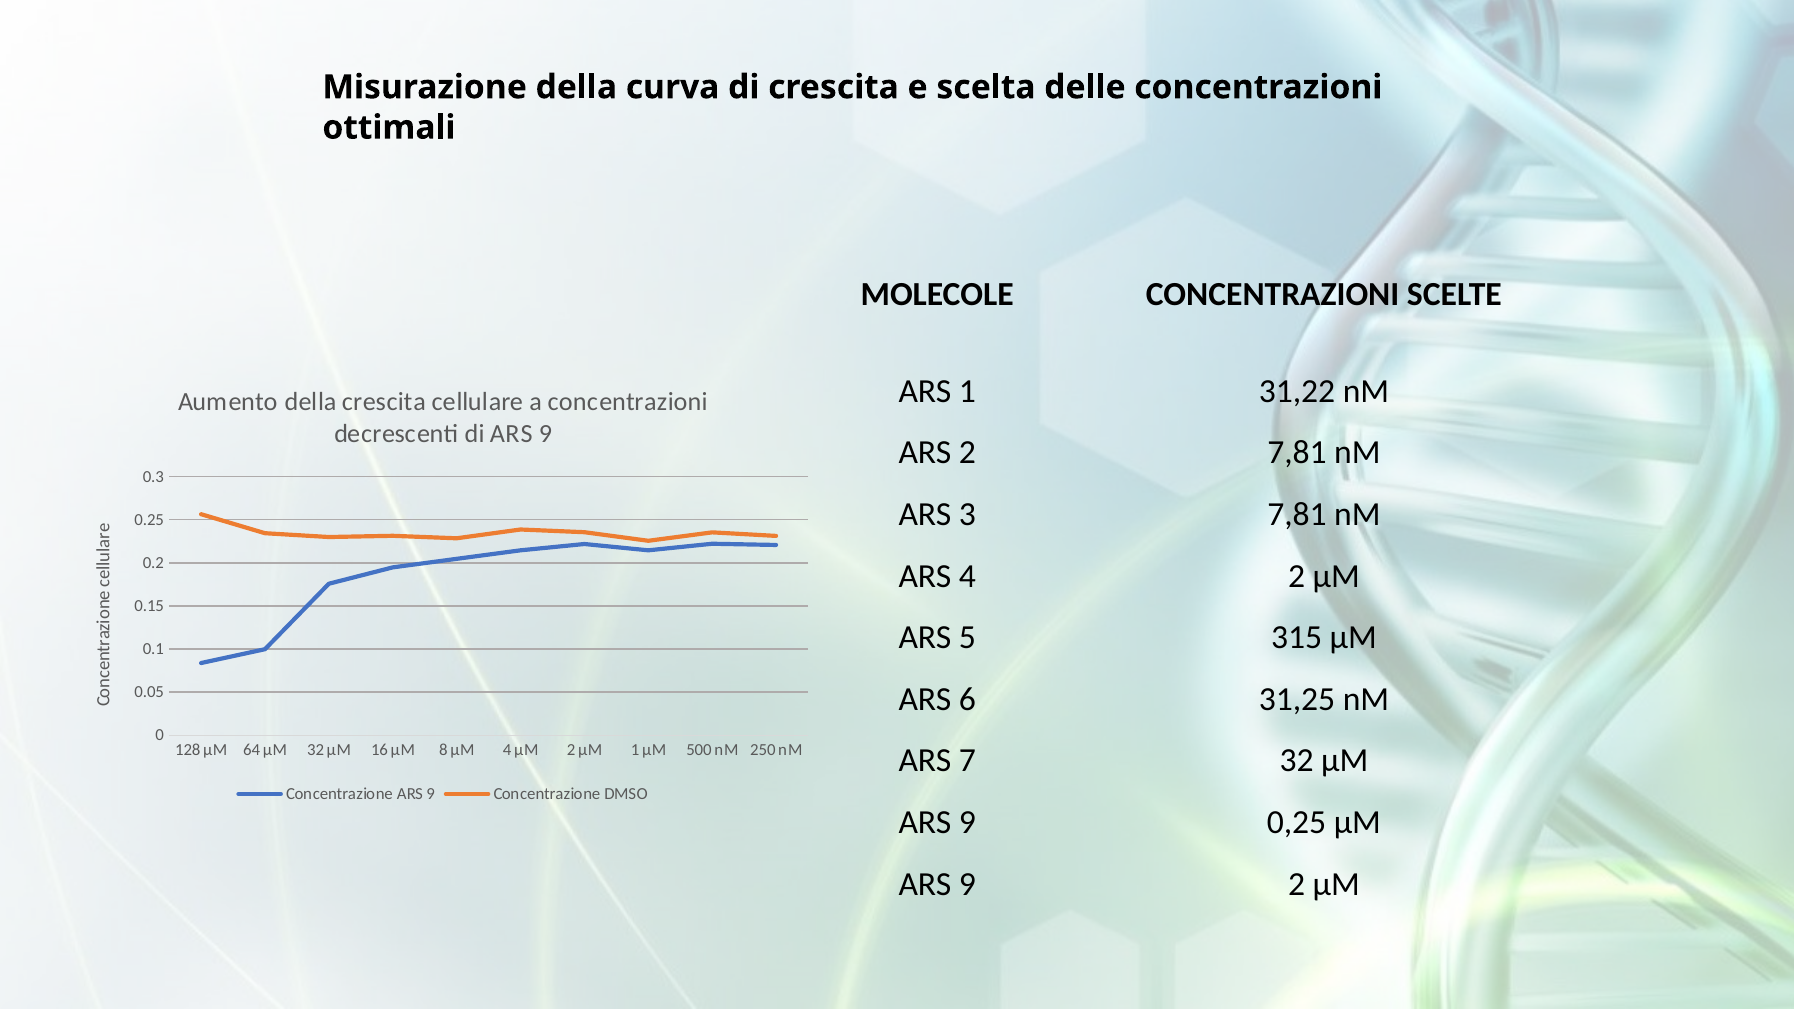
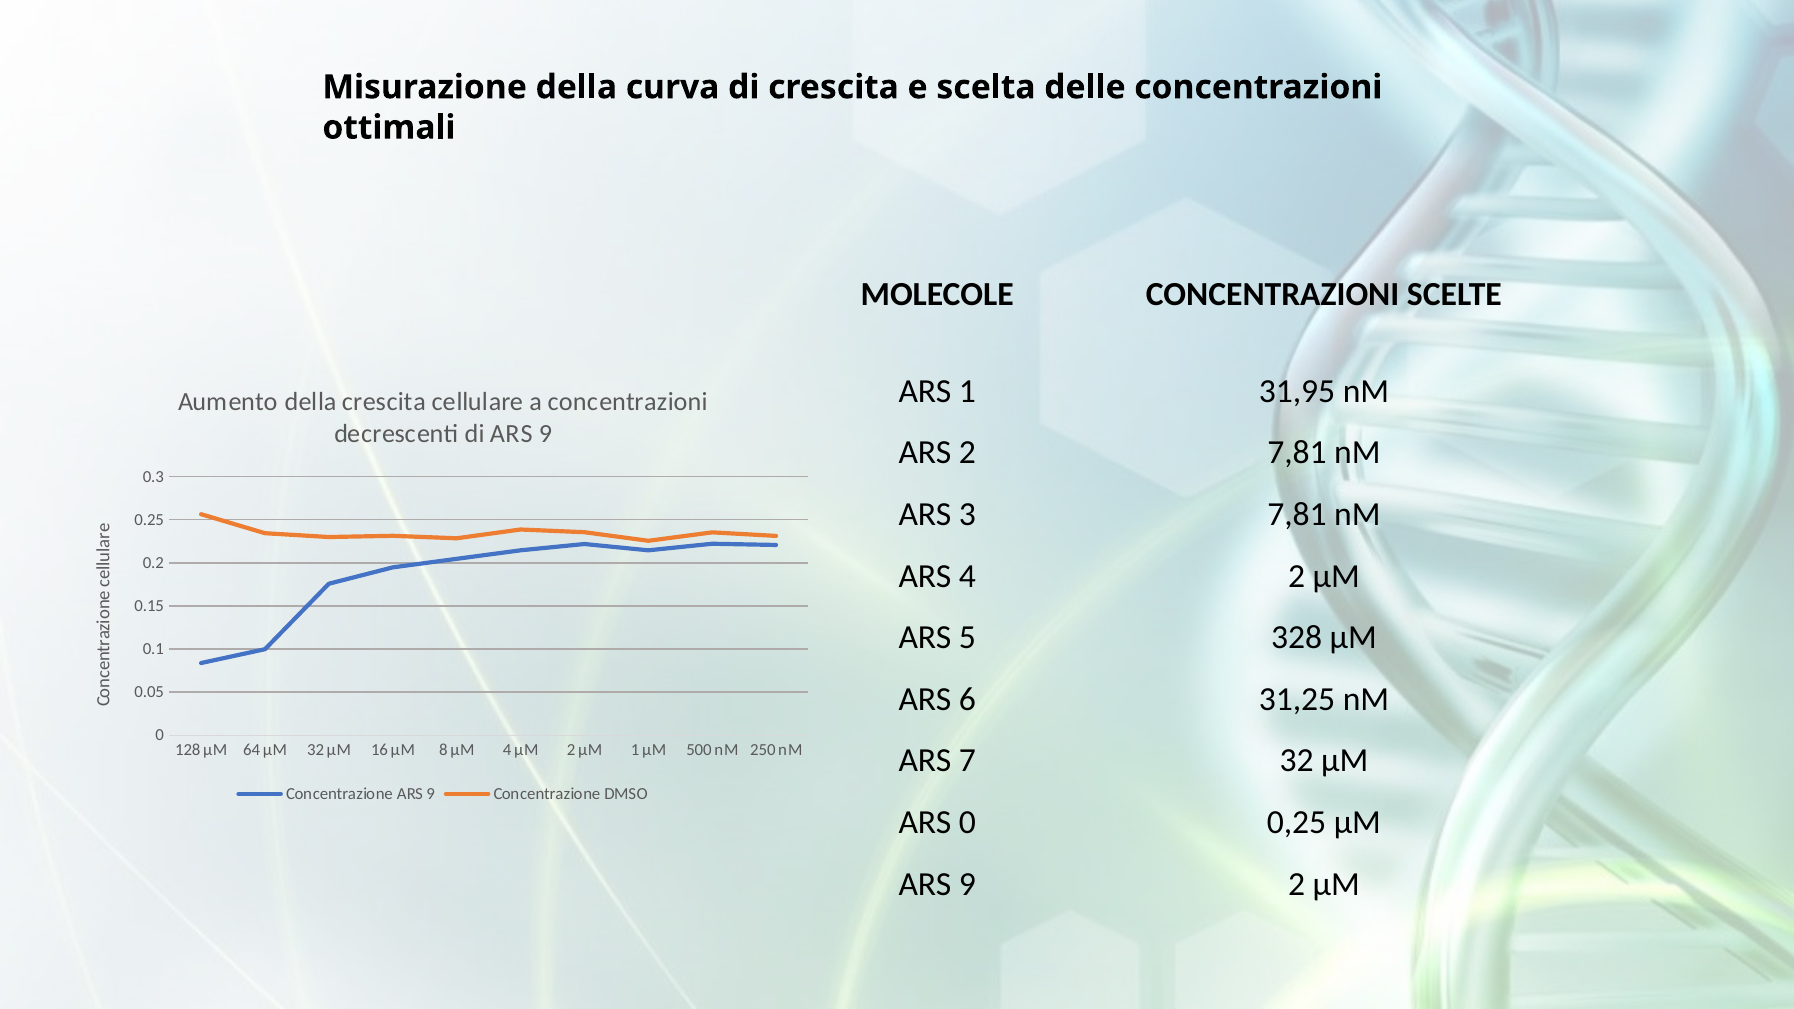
31,22: 31,22 -> 31,95 (1297, 391)
315: 315 -> 328 (1297, 638)
9: 9 -> 0 (967, 823)
